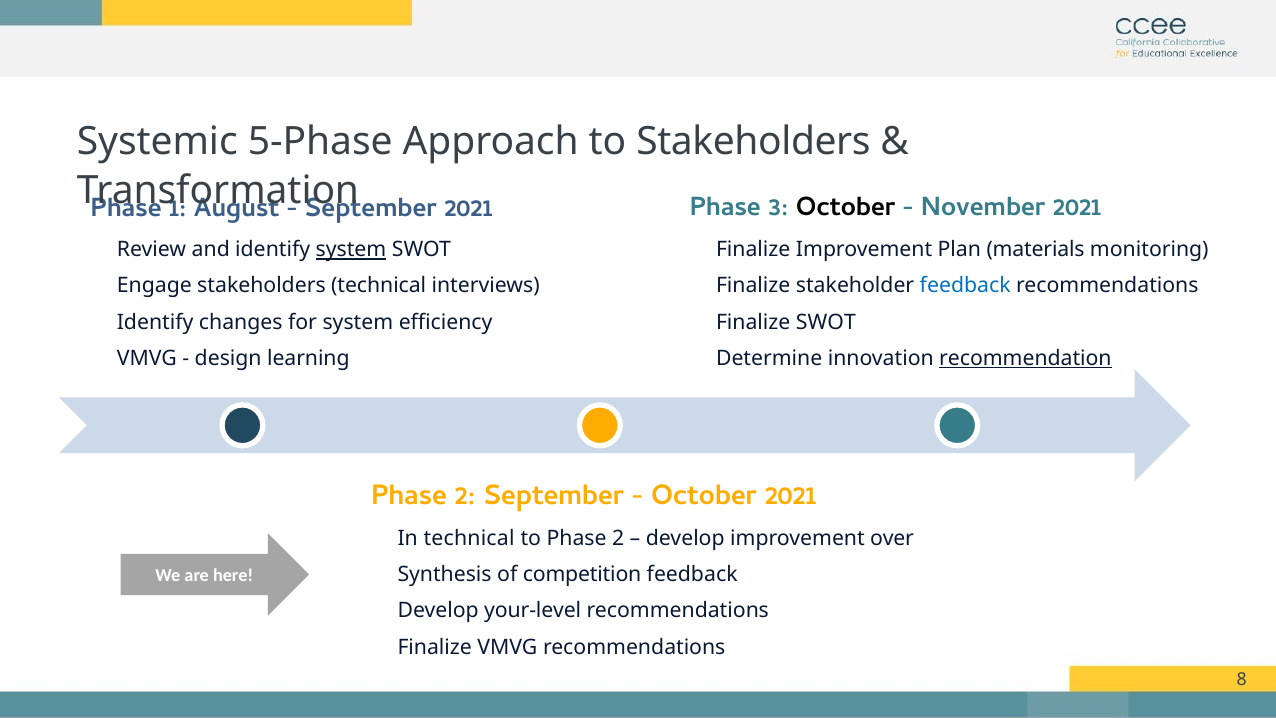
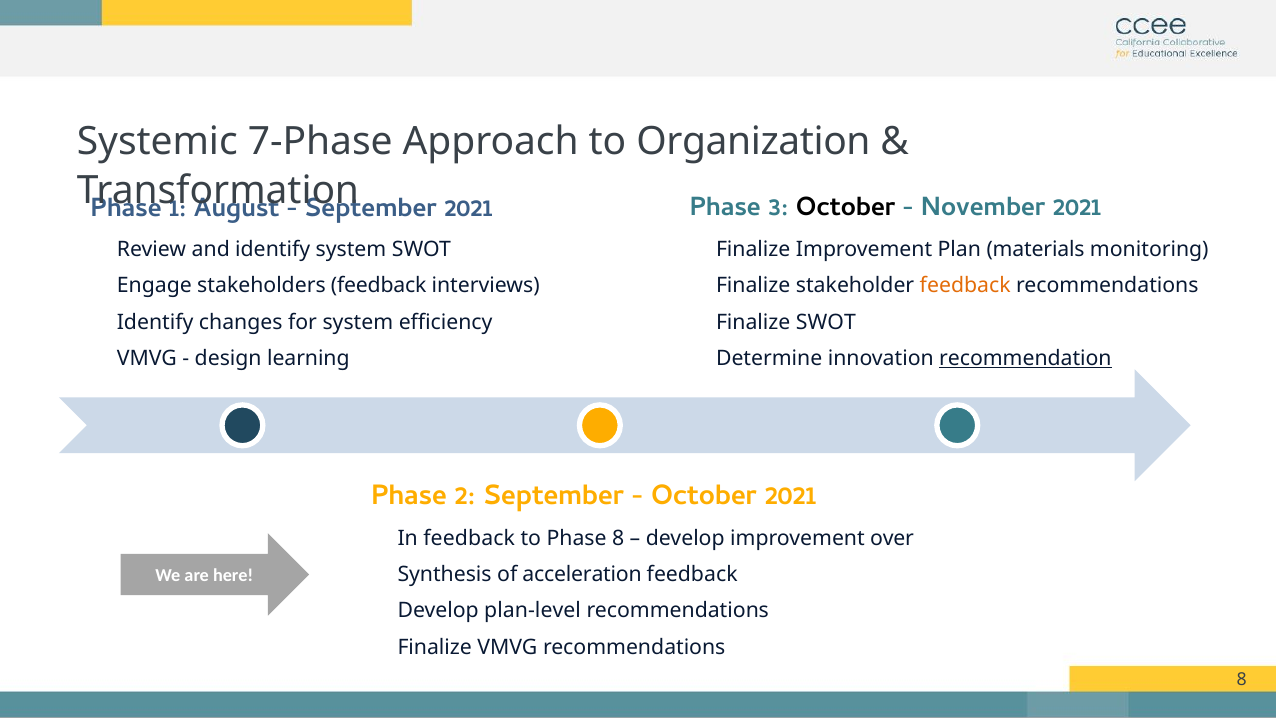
5-Phase: 5-Phase -> 7-Phase (320, 141)
to Stakeholders: Stakeholders -> Organization (753, 141)
system underline: present -> none (351, 250)
feedback colour: blue -> orange (965, 286)
stakeholders technical: technical -> feedback (379, 286)
technical: technical -> feedback (469, 538)
to Phase 2: 2 -> 8 (618, 538)
competition: competition -> acceleration (582, 574)
your-level: your-level -> plan-level (533, 611)
